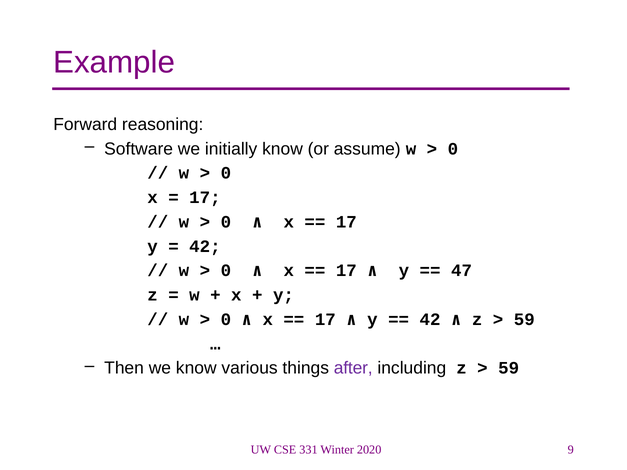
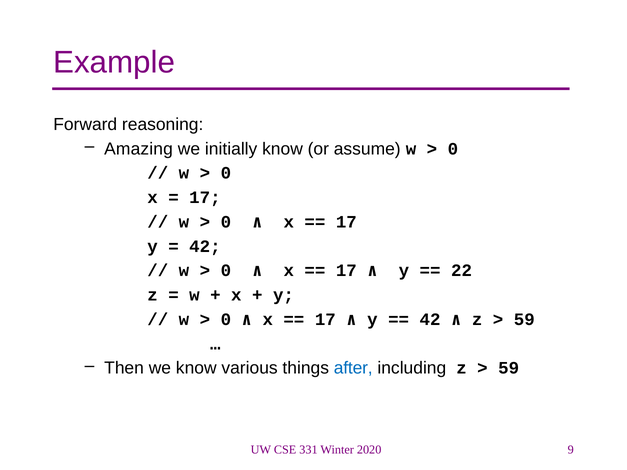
Software: Software -> Amazing (139, 149)
47: 47 -> 22 (462, 271)
after colour: purple -> blue (353, 368)
